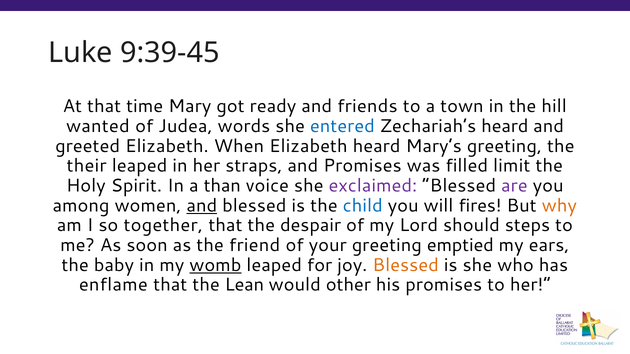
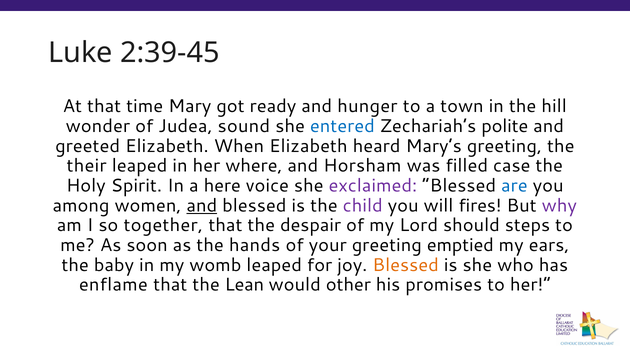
9:39-45: 9:39-45 -> 2:39-45 (170, 53)
friends: friends -> hunger (367, 107)
wanted: wanted -> wonder (98, 126)
words: words -> sound (244, 126)
Zechariah’s heard: heard -> polite (505, 126)
straps: straps -> where (254, 166)
and Promises: Promises -> Horsham (362, 166)
limit: limit -> case (512, 166)
than: than -> here (222, 186)
are colour: purple -> blue (514, 186)
child colour: blue -> purple (363, 206)
why colour: orange -> purple (559, 206)
friend: friend -> hands (255, 245)
womb underline: present -> none (215, 265)
